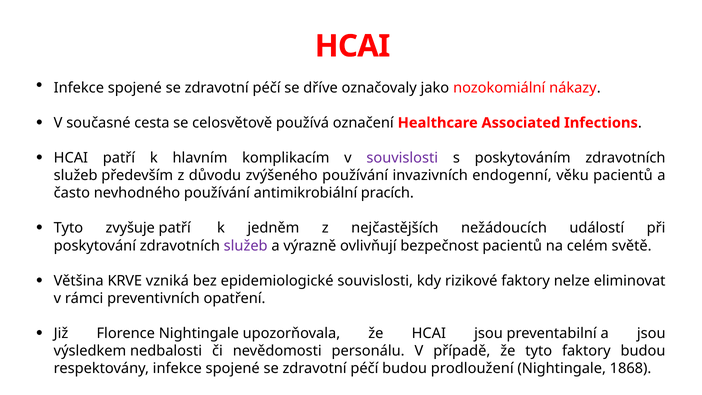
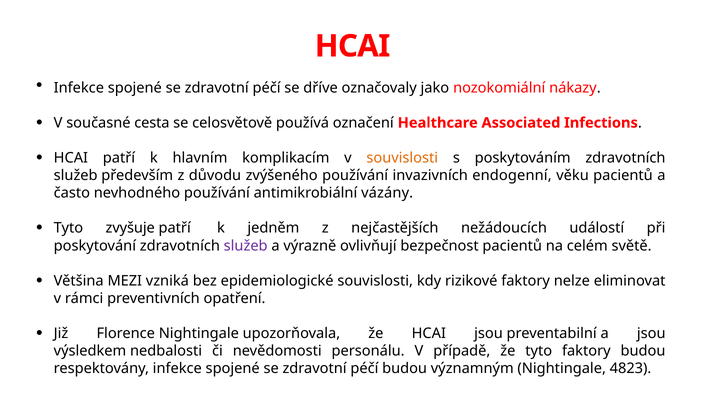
souvislosti colour: purple -> orange (402, 158)
pracích: pracích -> vázány (387, 193)
KRVE: KRVE -> MEZI (125, 281)
prodloužení: prodloužení -> významným (472, 368)
1868: 1868 -> 4823 (631, 368)
